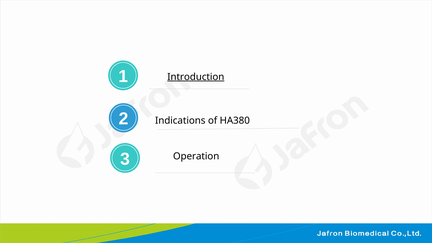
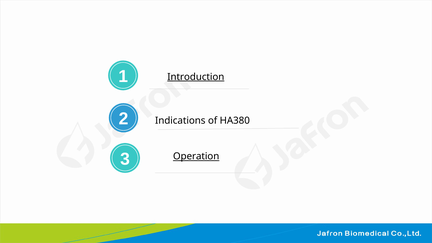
Operation underline: none -> present (196, 156)
